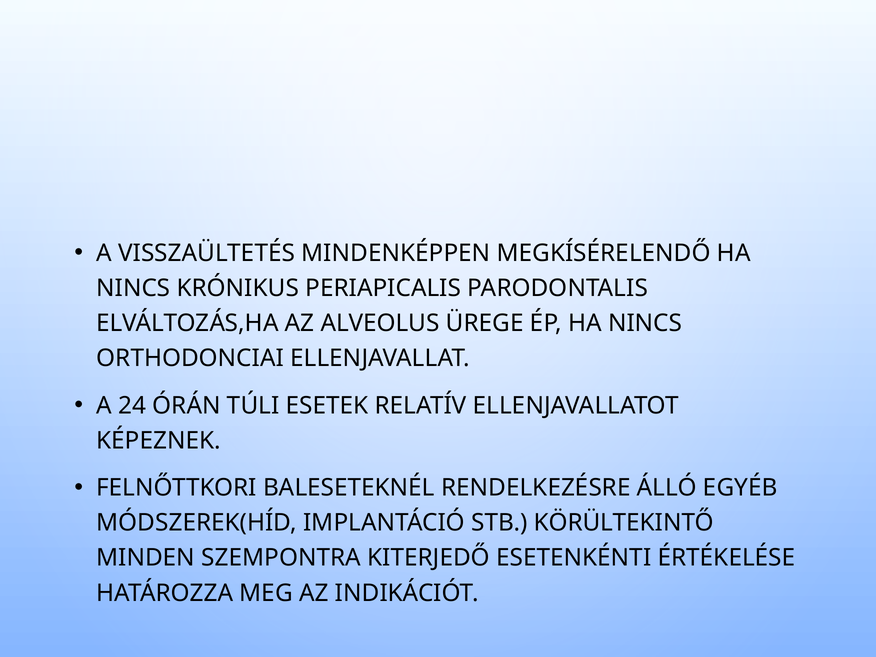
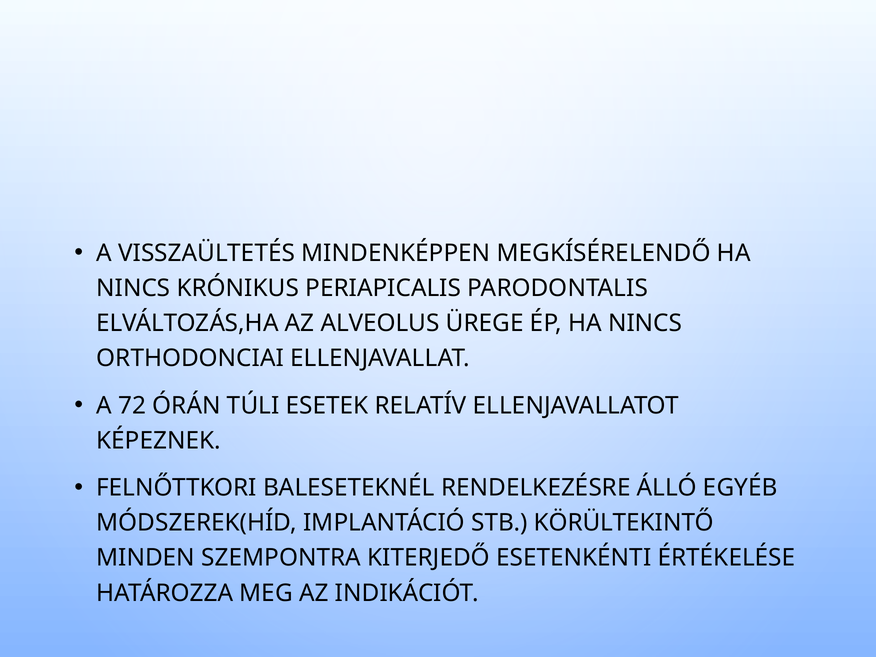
24: 24 -> 72 (132, 406)
